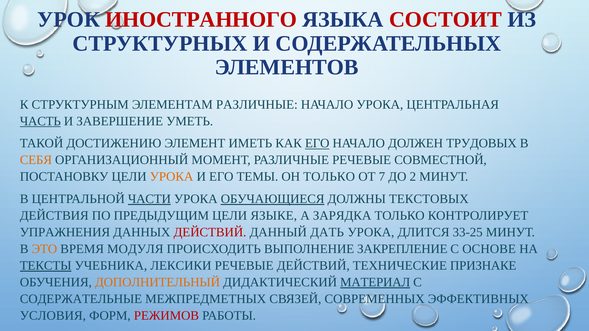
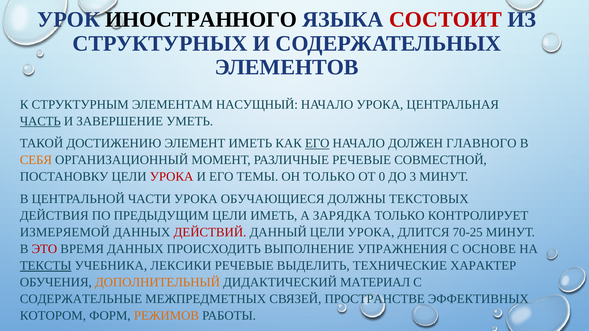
ИНОСТРАННОГО colour: red -> black (201, 20)
ЭЛЕМЕНТАМ РАЗЛИЧНЫЕ: РАЗЛИЧНЫЕ -> НАСУЩНЫЙ (257, 105)
ТРУДОВЫХ: ТРУДОВЫХ -> ГЛАВНОГО (481, 144)
УРОКА colour: orange -> red (172, 177)
7: 7 -> 0 (382, 177)
2: 2 -> 3 (413, 177)
ЧАСТИ underline: present -> none (149, 199)
ОБУЧАЮЩИЕСЯ underline: present -> none (273, 199)
ЦЕЛИ ЯЗЫКЕ: ЯЗЫКЕ -> ИМЕТЬ (274, 216)
УПРАЖНЕНИЯ: УПРАЖНЕНИЯ -> ИЗМЕРЯЕМОЙ (65, 233)
ДАННЫЙ ДАТЬ: ДАТЬ -> ЦЕЛИ (327, 233)
33-25: 33-25 -> 70-25 (468, 233)
ЭТО colour: orange -> red (44, 249)
ВРЕМЯ МОДУЛЯ: МОДУЛЯ -> ДАННЫХ (135, 249)
ЗАКРЕПЛЕНИЕ: ЗАКРЕПЛЕНИЕ -> УПРАЖНЕНИЯ (402, 249)
РЕЧЕВЫЕ ДЕЙСТВИЙ: ДЕЙСТВИЙ -> ВЫДЕЛИТЬ (313, 266)
ПРИЗНАКЕ: ПРИЗНАКЕ -> ХАРАКТЕР (483, 266)
МАТЕРИАЛ underline: present -> none (375, 283)
СОВРЕМЕННЫХ: СОВРЕМЕННЫХ -> ПРОСТРАНСТВЕ (375, 299)
УСЛОВИЯ: УСЛОВИЯ -> КОТОРОМ (53, 316)
РЕЖИМОВ colour: red -> orange (166, 316)
